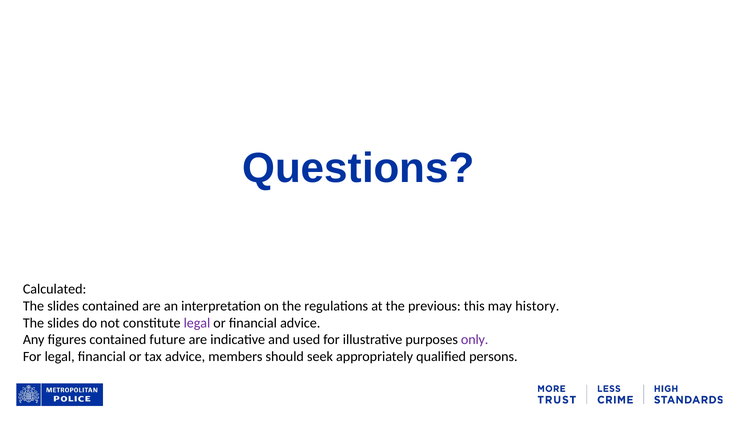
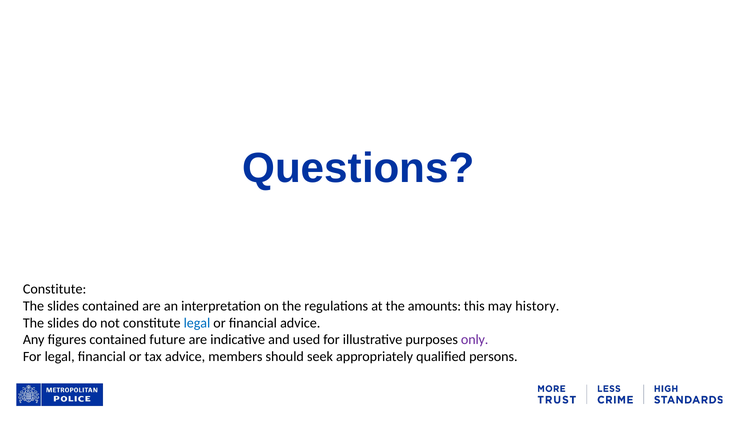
Calculated: Calculated -> Constitute (55, 289)
previous: previous -> amounts (434, 306)
legal colour: purple -> blue (197, 323)
